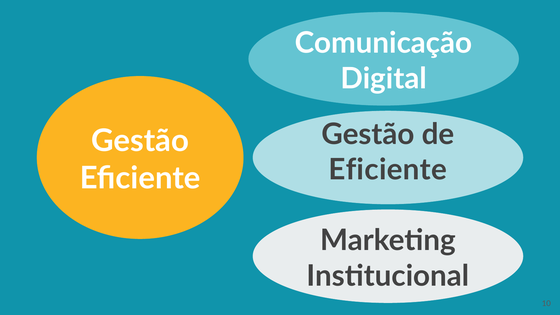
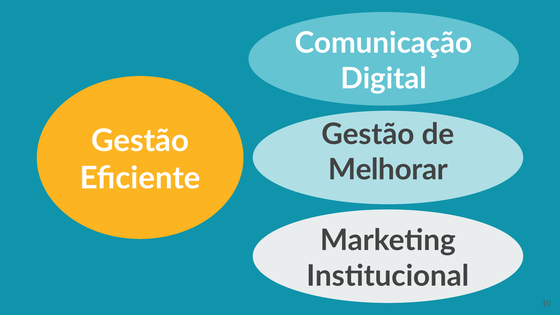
Eficiente: Eficiente -> Melhorar (388, 170)
